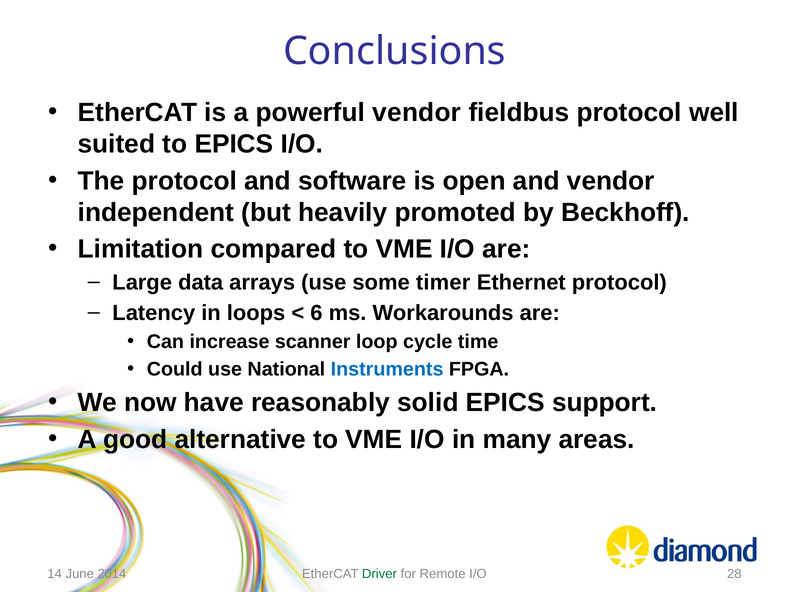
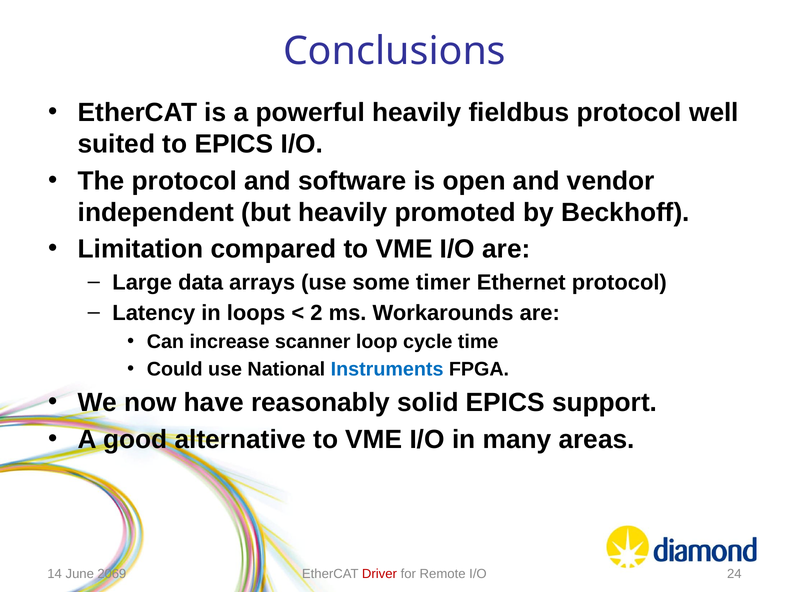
powerful vendor: vendor -> heavily (417, 112)
6: 6 -> 2 (316, 313)
2014: 2014 -> 2069 (112, 573)
Driver colour: green -> red (379, 573)
28: 28 -> 24 (734, 573)
